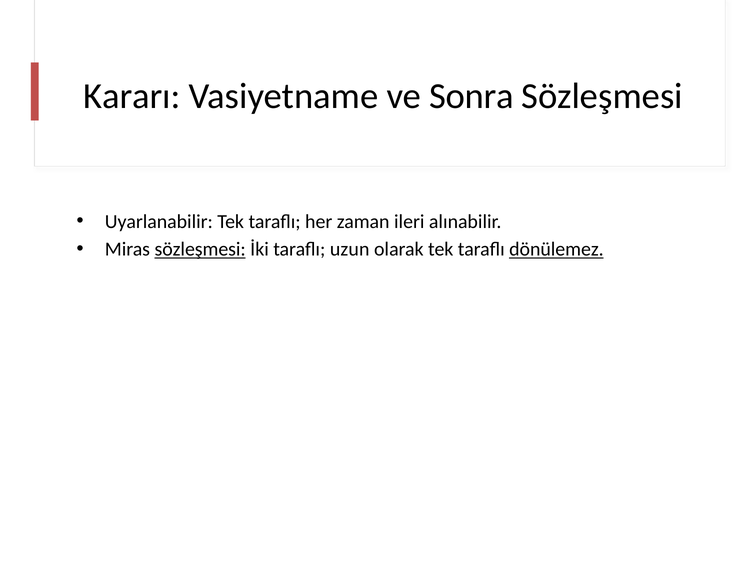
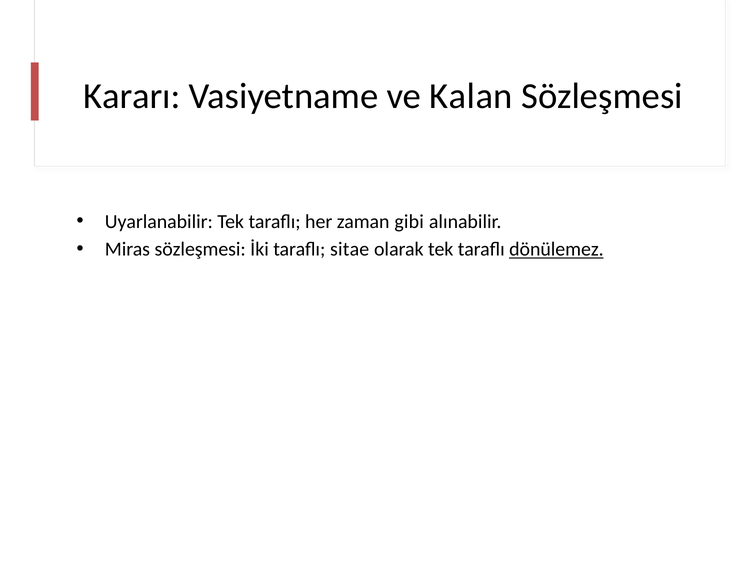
Sonra: Sonra -> Kalan (471, 96)
ileri: ileri -> gibi (409, 222)
sözleşmesi underline: present -> none (200, 250)
uzun: uzun -> sitae (350, 250)
